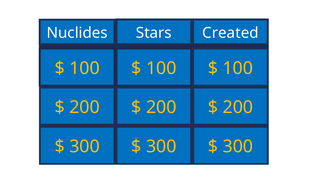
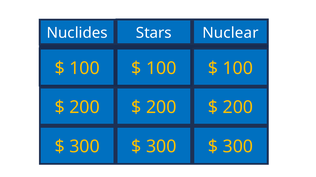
Stars Created: Created -> Nuclear (230, 33)
